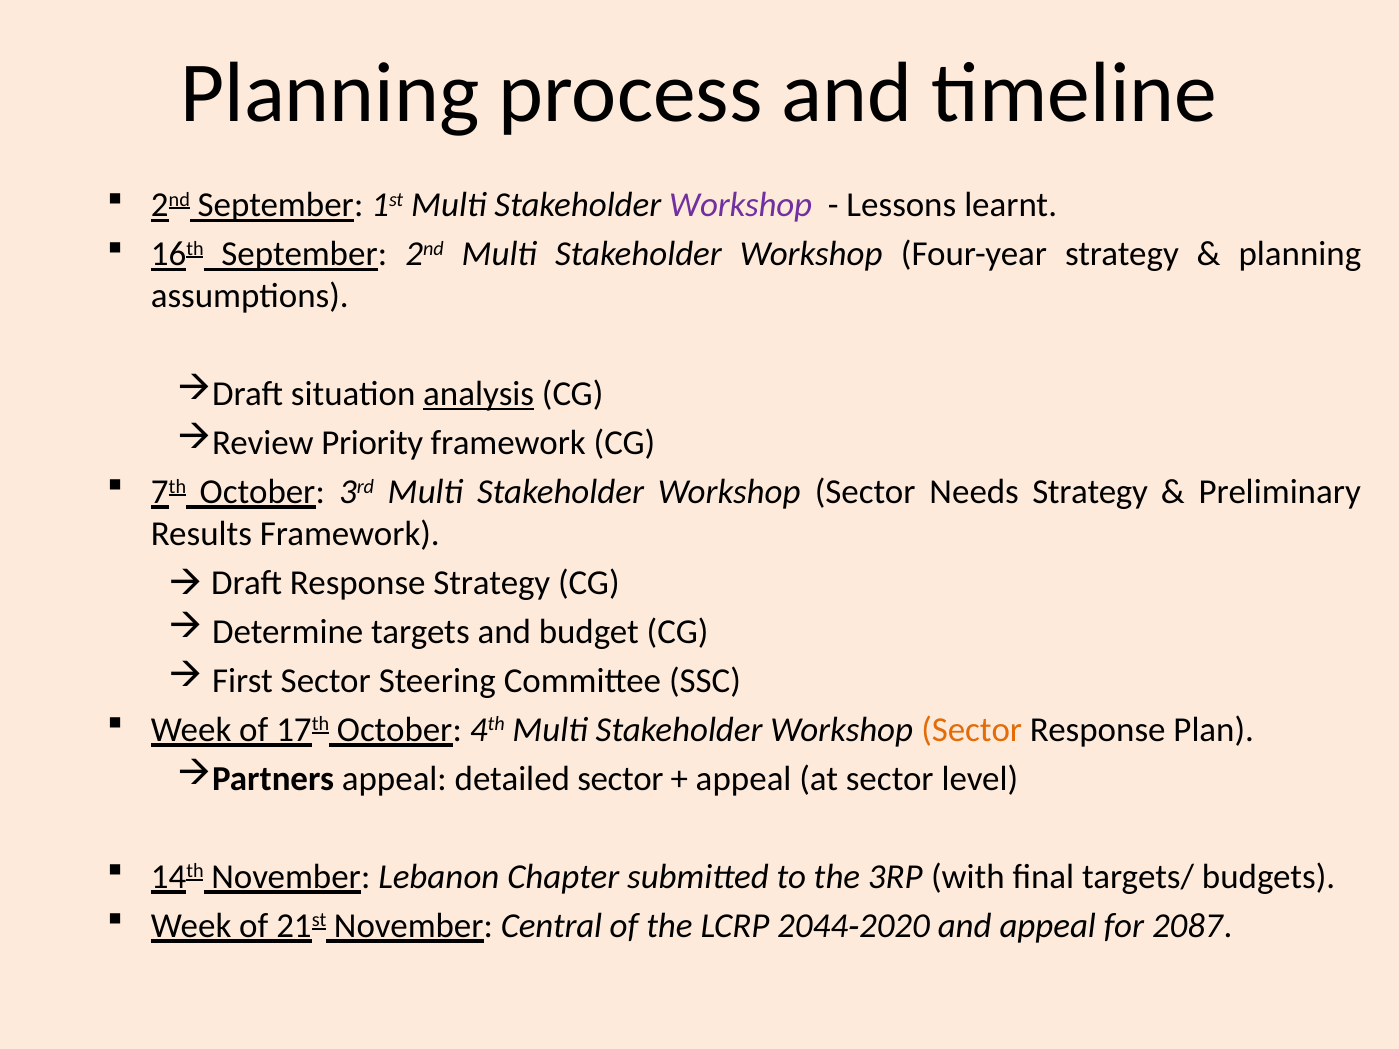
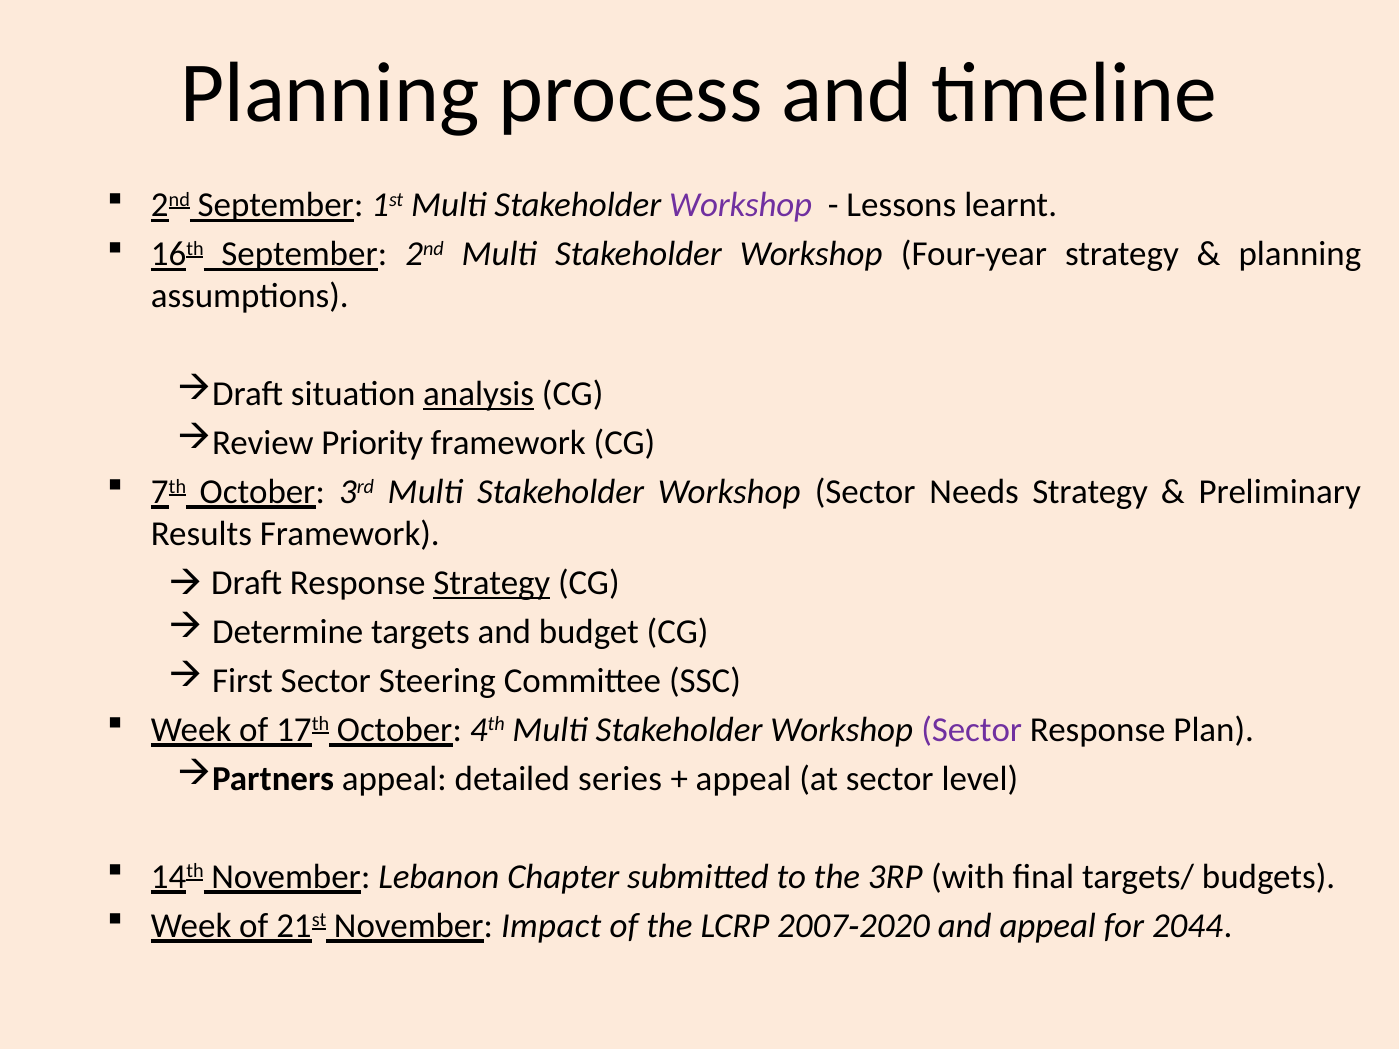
Strategy underline: none -> present (492, 583)
Sector colour: orange -> purple (972, 730)
detailed sector: sector -> series (620, 779)
Central: Central -> Impact (551, 926)
2044: 2044 -> 2007 (813, 926)
2087: 2087 -> 2044 (1187, 926)
